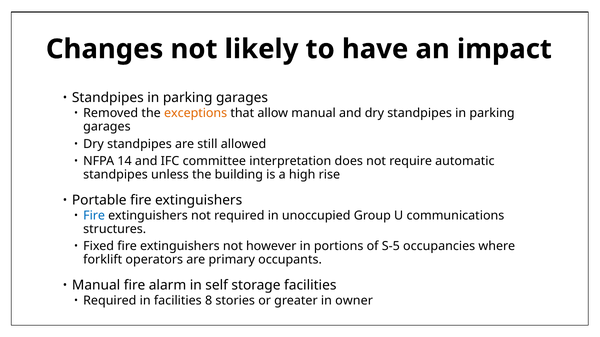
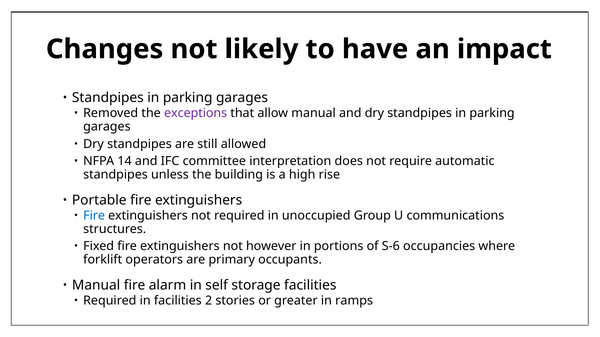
exceptions colour: orange -> purple (196, 113)
S-5: S-5 -> S-6 (391, 247)
8: 8 -> 2 (209, 301)
owner: owner -> ramps (354, 301)
